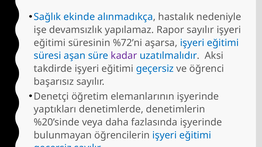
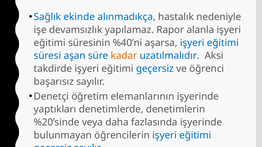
Rapor sayılır: sayılır -> alanla (200, 30)
%72’ni: %72’ni -> %40’ni (128, 43)
kadar colour: purple -> orange (124, 56)
